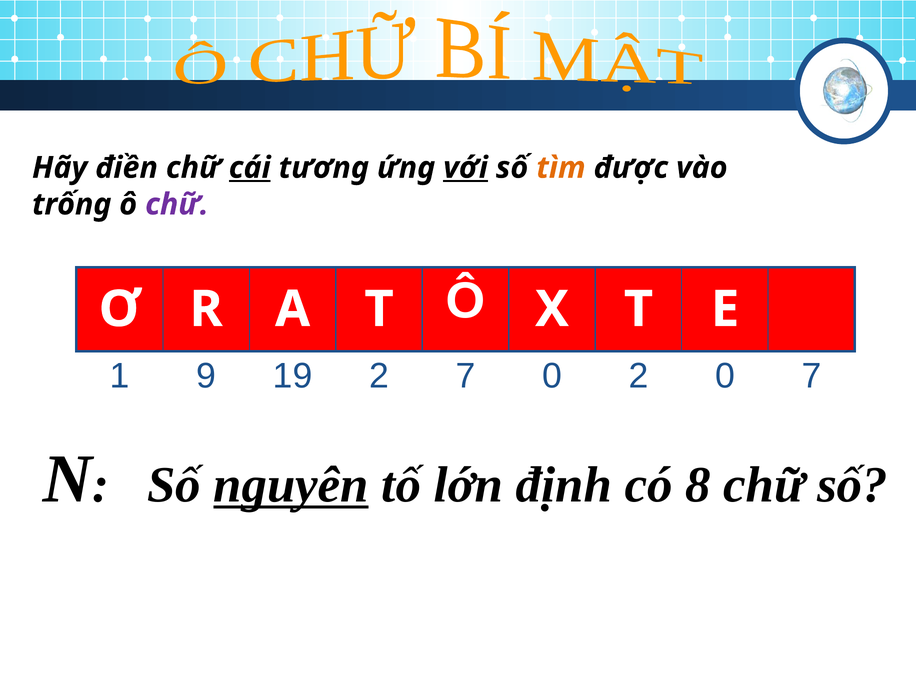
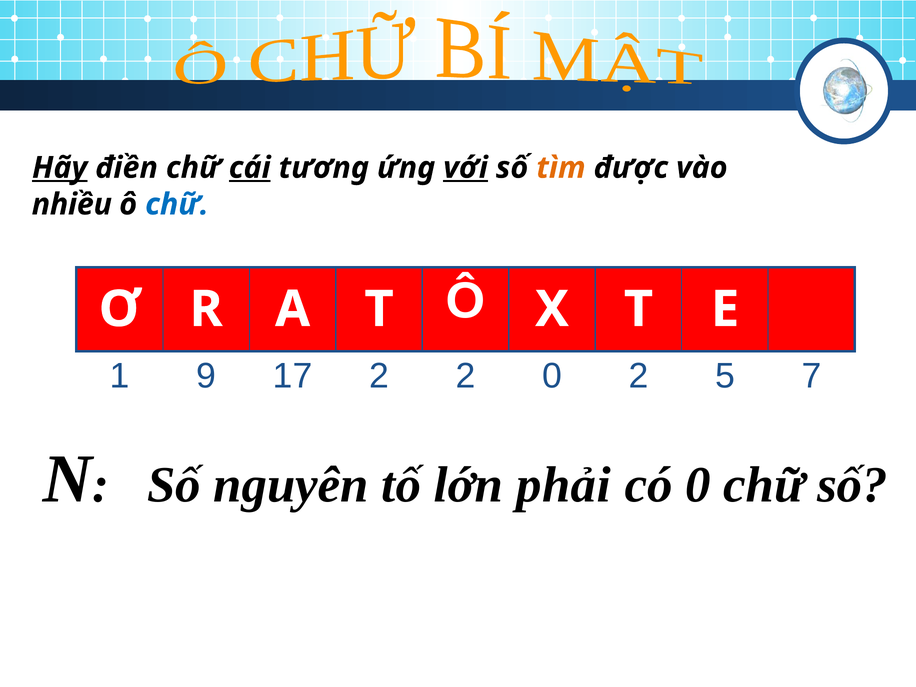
Hãy underline: none -> present (60, 168)
trống: trống -> nhiều (72, 204)
chữ colour: purple -> blue (177, 204)
19: 19 -> 17 (293, 376)
2 7: 7 -> 2 (466, 376)
2 0: 0 -> 5 (725, 376)
nguyên underline: present -> none (291, 485)
định: định -> phải (564, 485)
có 8: 8 -> 0 (698, 485)
